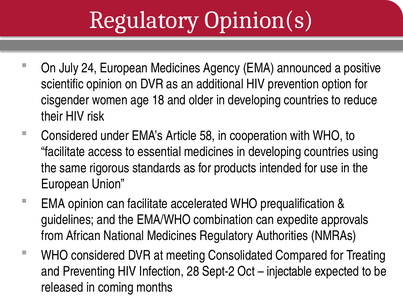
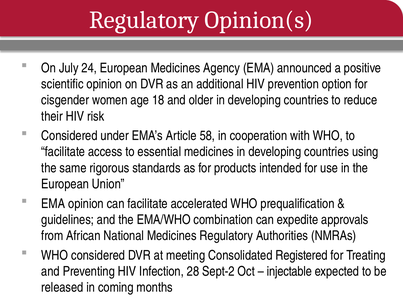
Compared: Compared -> Registered (302, 255)
